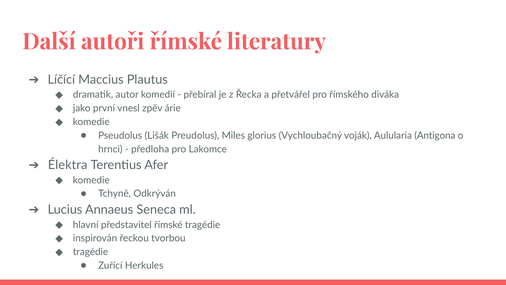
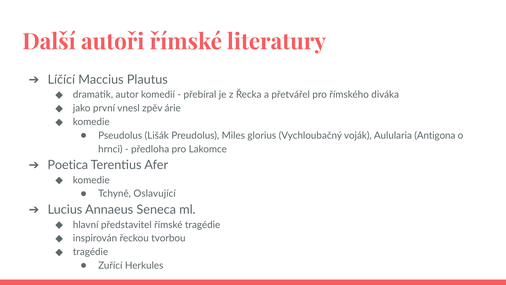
Élektra: Élektra -> Poetica (68, 165)
Odkrýván: Odkrýván -> Oslavující (155, 193)
